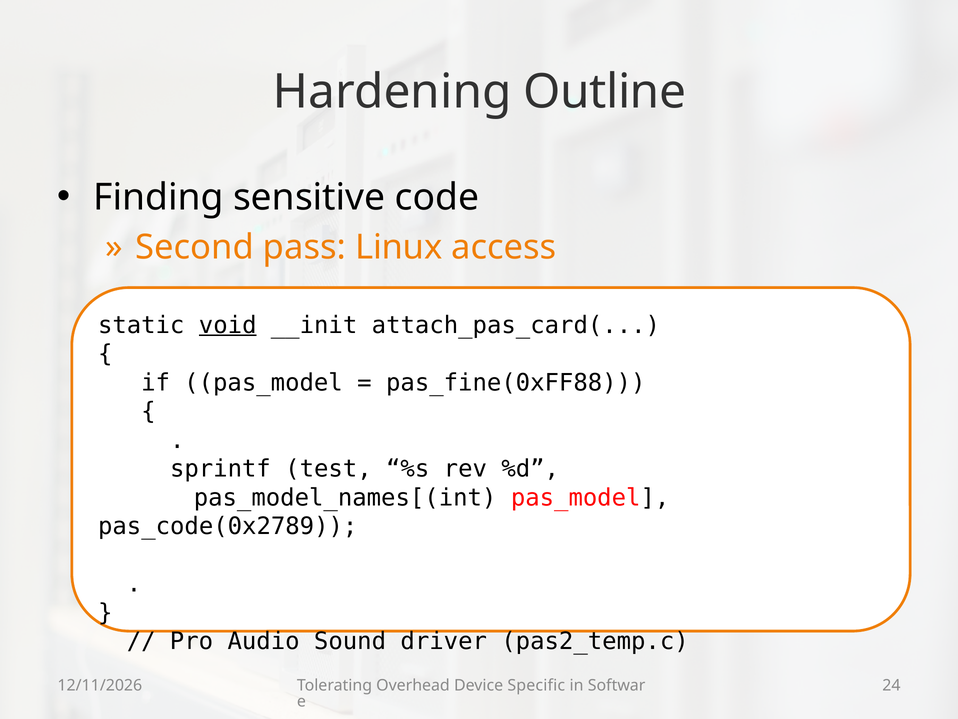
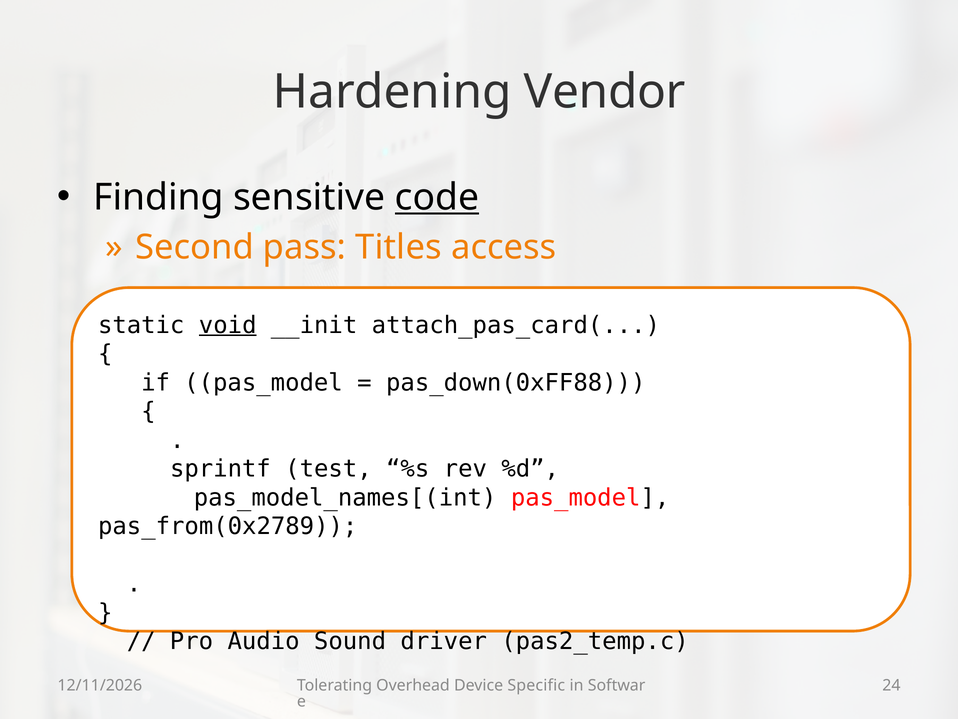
Outline: Outline -> Vendor (605, 92)
code underline: none -> present (437, 197)
Linux: Linux -> Titles (399, 247)
pas_fine(0xFF88: pas_fine(0xFF88 -> pas_down(0xFF88 (516, 382)
pas_code(0x2789: pas_code(0x2789 -> pas_from(0x2789 (228, 526)
